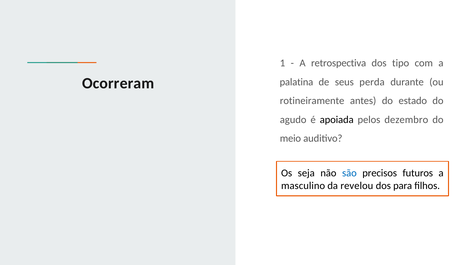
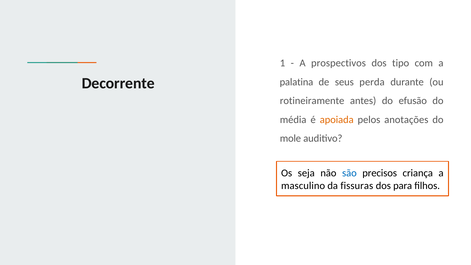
retrospectiva: retrospectiva -> prospectivos (339, 63)
Ocorreram: Ocorreram -> Decorrente (118, 83)
estado: estado -> efusão (413, 101)
agudo: agudo -> média (293, 120)
apoiada colour: black -> orange (337, 120)
dezembro: dezembro -> anotações (406, 120)
meio: meio -> mole (290, 138)
futuros: futuros -> criança (418, 173)
revelou: revelou -> fissuras (357, 186)
